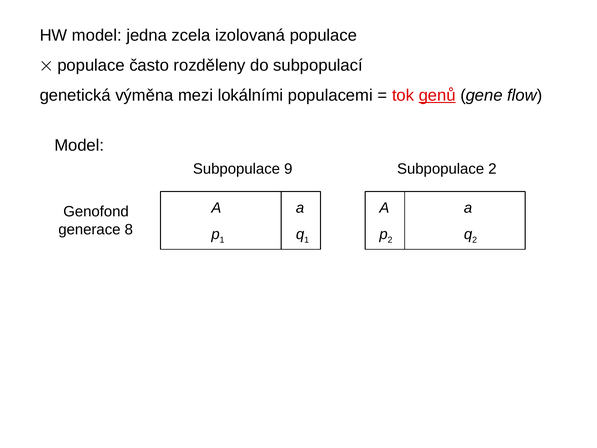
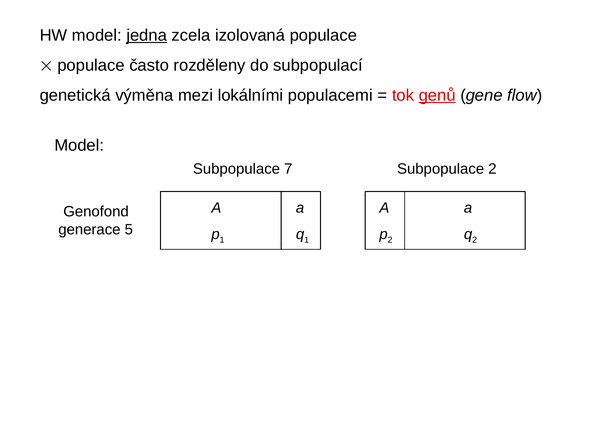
jedna underline: none -> present (147, 35)
9: 9 -> 7 (288, 169)
8: 8 -> 5 (129, 229)
